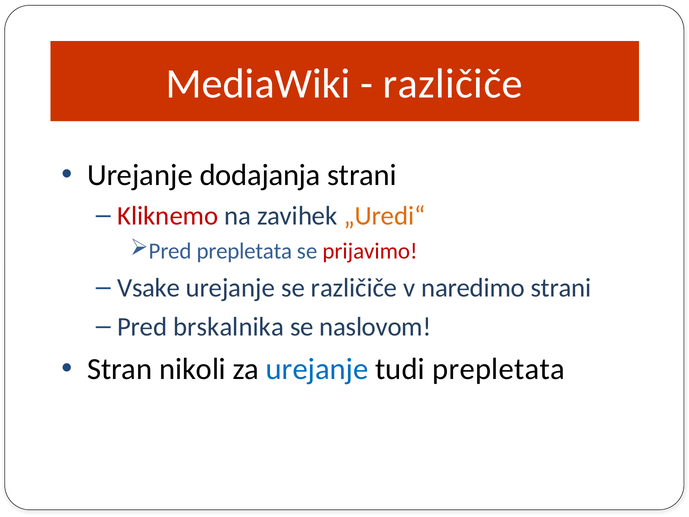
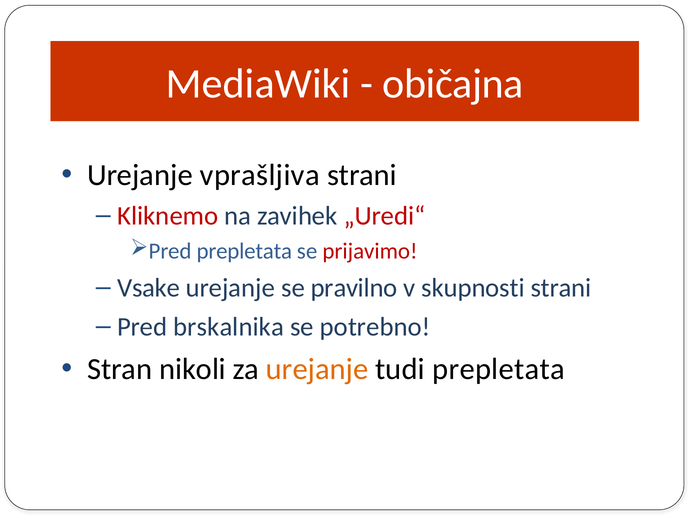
različiče: različiče -> običajna (453, 84)
dodajanja: dodajanja -> vprašljiva (260, 175)
„Uredi“ colour: orange -> red (384, 216)
se različiče: različiče -> pravilno (354, 288)
naredimo: naredimo -> skupnosti (473, 288)
naslovom: naslovom -> potrebno (375, 327)
urejanje colour: blue -> orange (317, 369)
